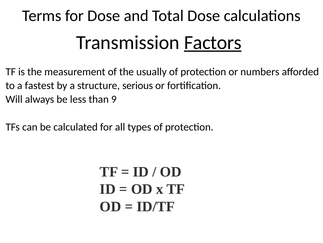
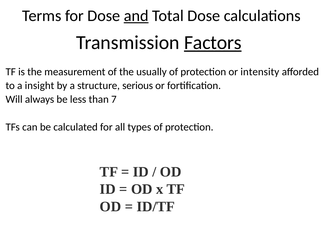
and underline: none -> present (136, 16)
numbers: numbers -> intensity (260, 72)
fastest: fastest -> insight (40, 85)
9: 9 -> 7 (114, 99)
